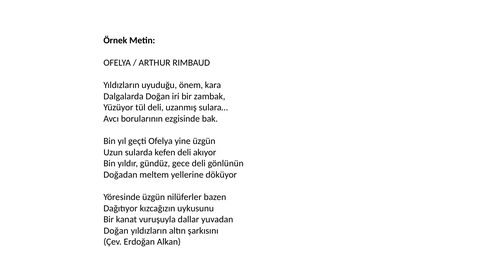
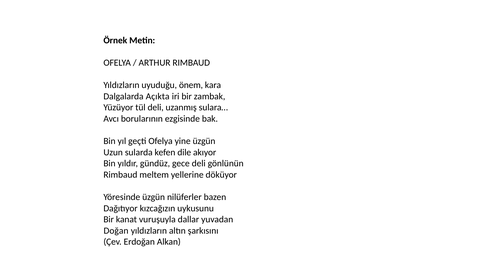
Dalgalarda Doğan: Doğan -> Açıkta (158, 96)
kefen deli: deli -> dile (184, 152)
Doğadan: Doğadan -> Rimbaud (120, 175)
